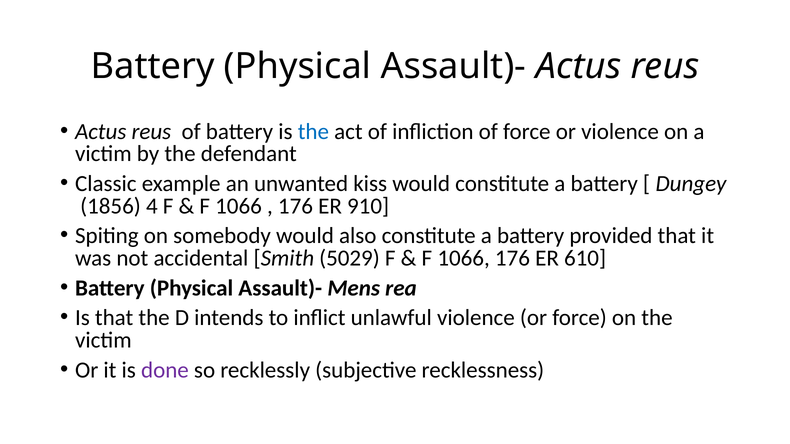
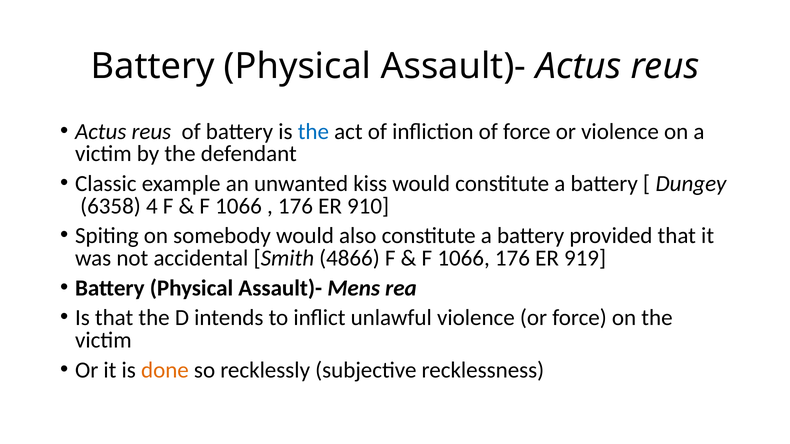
1856: 1856 -> 6358 (110, 206)
5029: 5029 -> 4866 (349, 258)
610: 610 -> 919 (585, 258)
done colour: purple -> orange (165, 370)
